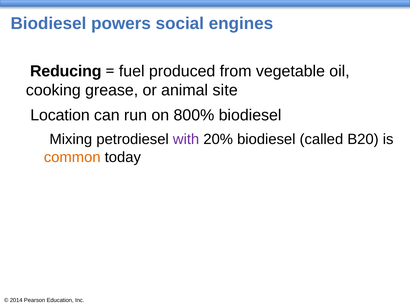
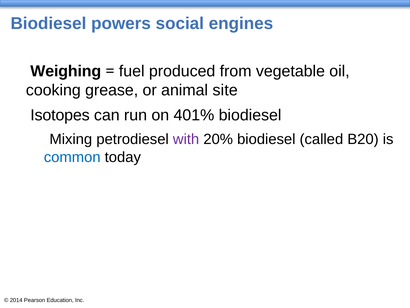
Reducing: Reducing -> Weighing (66, 71)
Location: Location -> Isotopes (60, 115)
800%: 800% -> 401% (194, 115)
common colour: orange -> blue (72, 157)
